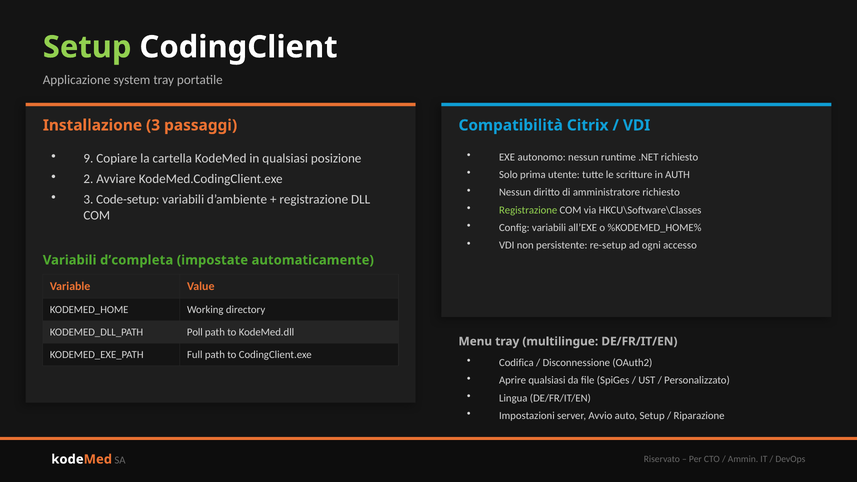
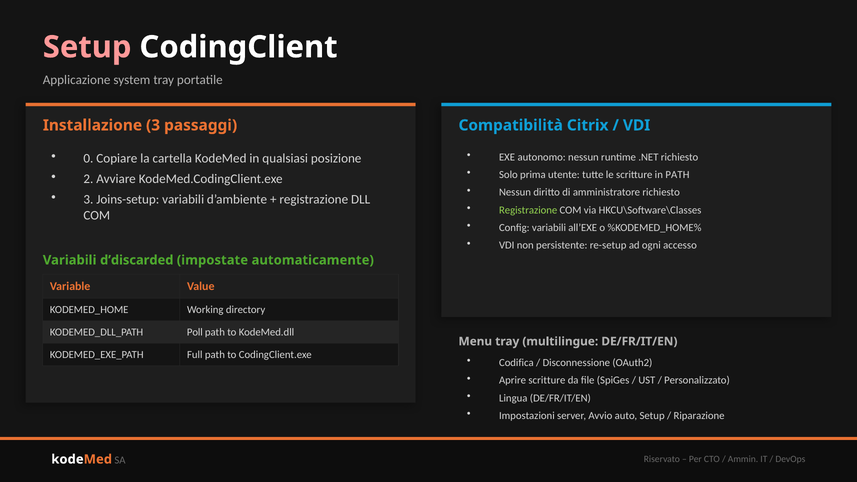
Setup colour: light green -> pink (87, 47)
9: 9 -> 0 (88, 159)
in AUTH: AUTH -> PATH (677, 175)
Code-setup: Code-setup -> Joins-setup (128, 200)
d’completa: d’completa -> d’discarded (137, 260)
Aprire qualsiasi: qualsiasi -> scritture (547, 380)
